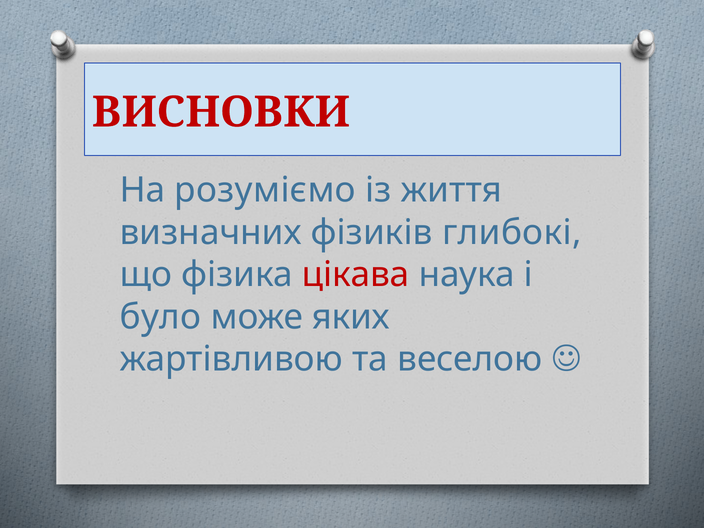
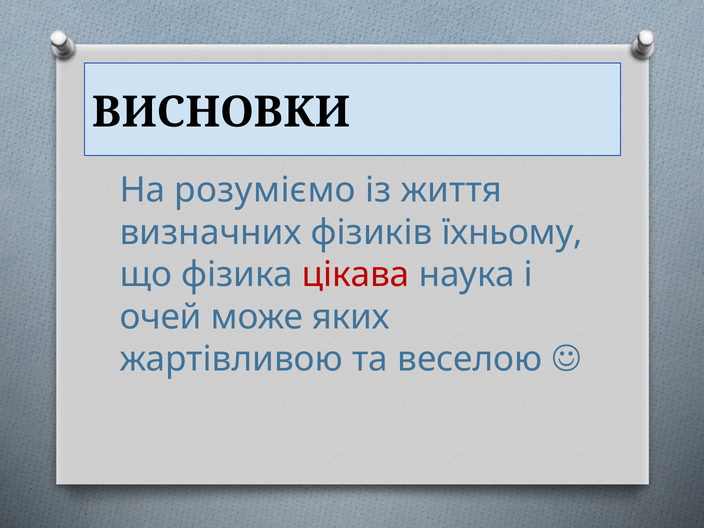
ВИСНОВКИ colour: red -> black (221, 112)
глибокі: глибокі -> їхньому (512, 233)
було: було -> очей (161, 317)
